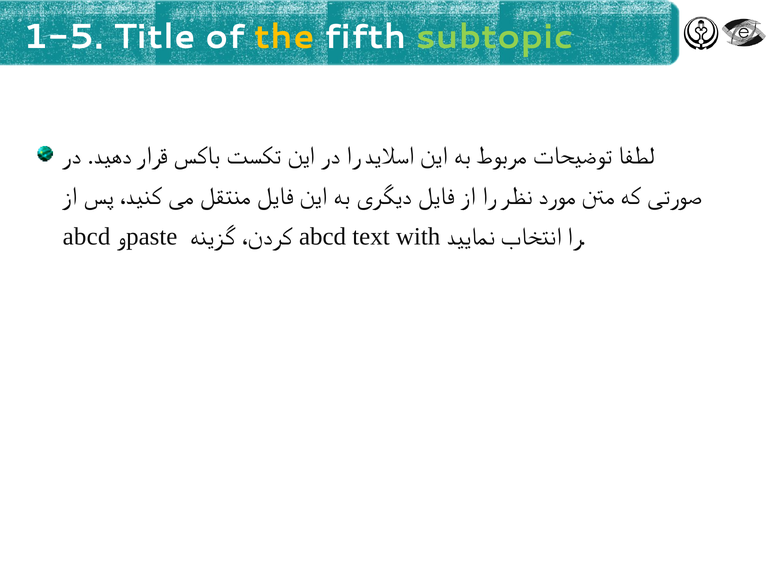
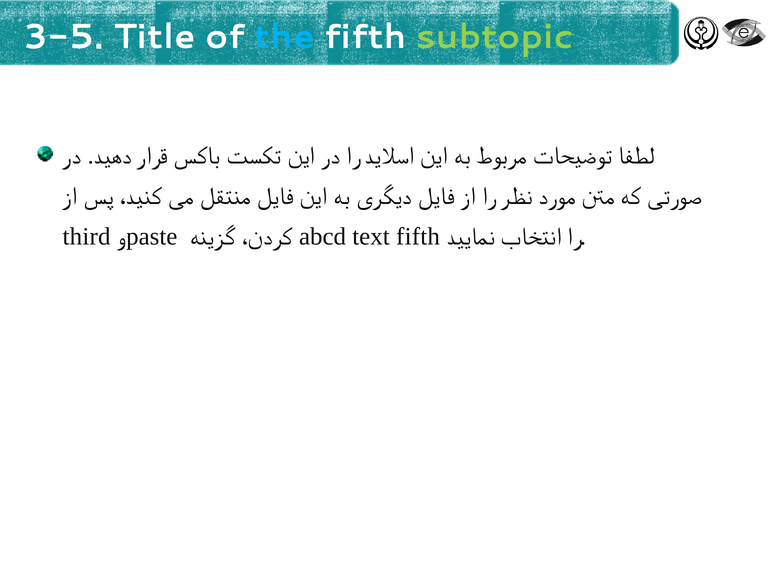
1-5: 1-5 -> 3-5 (63, 37)
the colour: yellow -> light blue (285, 37)
abcd: abcd -> third (87, 236)
text with: with -> fifth (418, 236)
